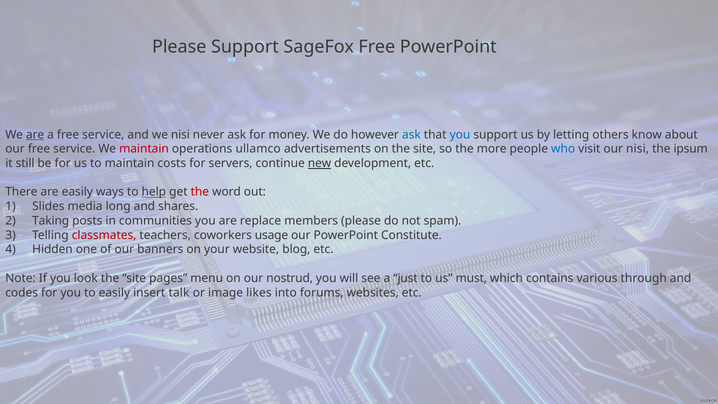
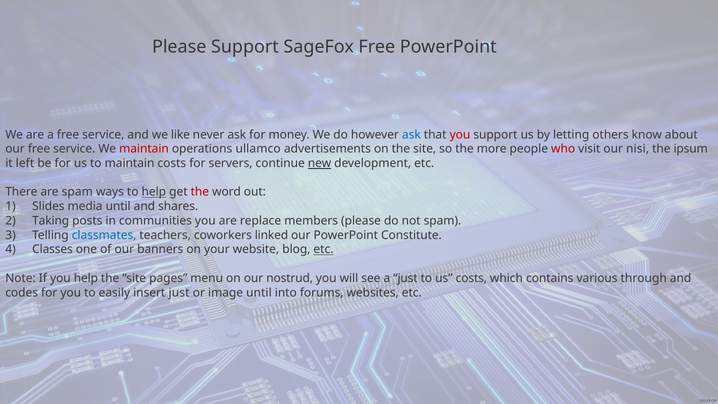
are underline: present -> none (35, 135)
we nisi: nisi -> like (180, 135)
you colour: blue -> red (460, 135)
who colour: blue -> red (563, 149)
still: still -> left (25, 163)
are easily: easily -> spam (77, 192)
media long: long -> until (118, 206)
classmates colour: red -> blue (104, 235)
usage: usage -> linked (271, 235)
Hidden: Hidden -> Classes (53, 249)
etc underline: none -> present (323, 249)
you look: look -> help (86, 278)
us must: must -> costs (471, 278)
insert talk: talk -> just (179, 292)
image likes: likes -> until (259, 292)
